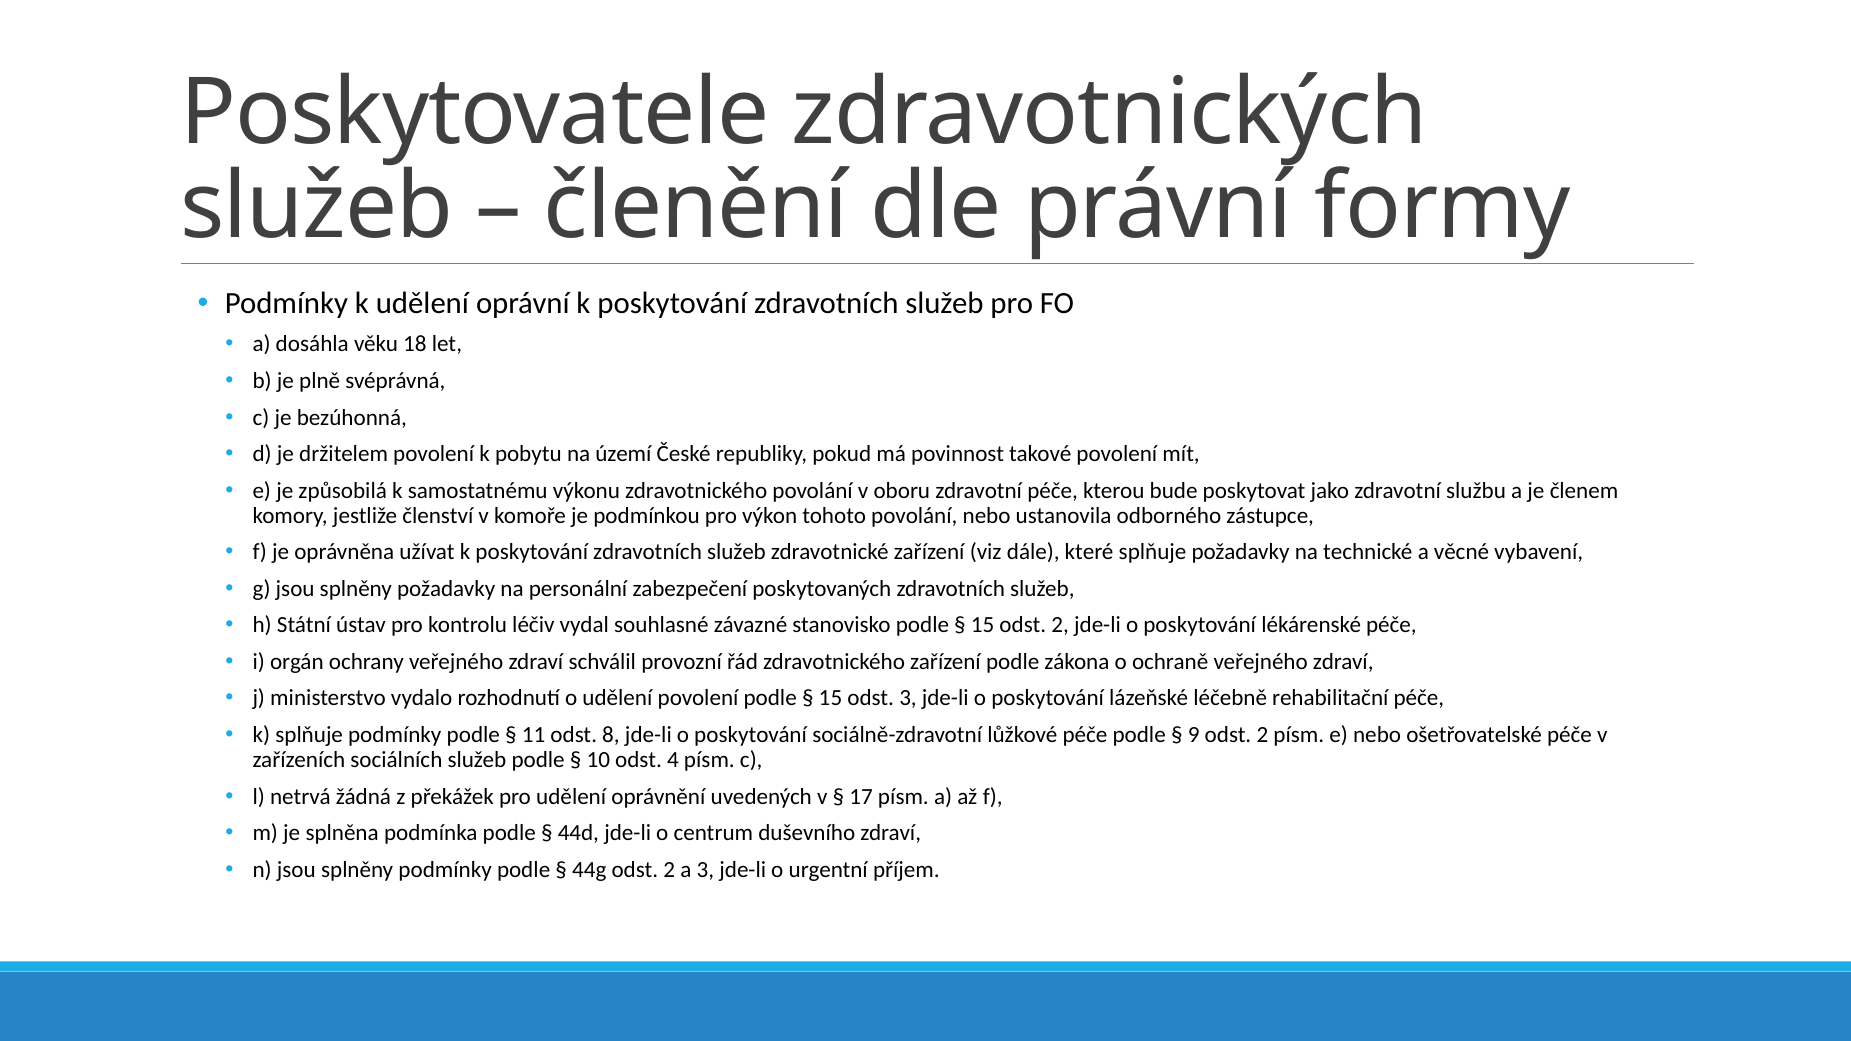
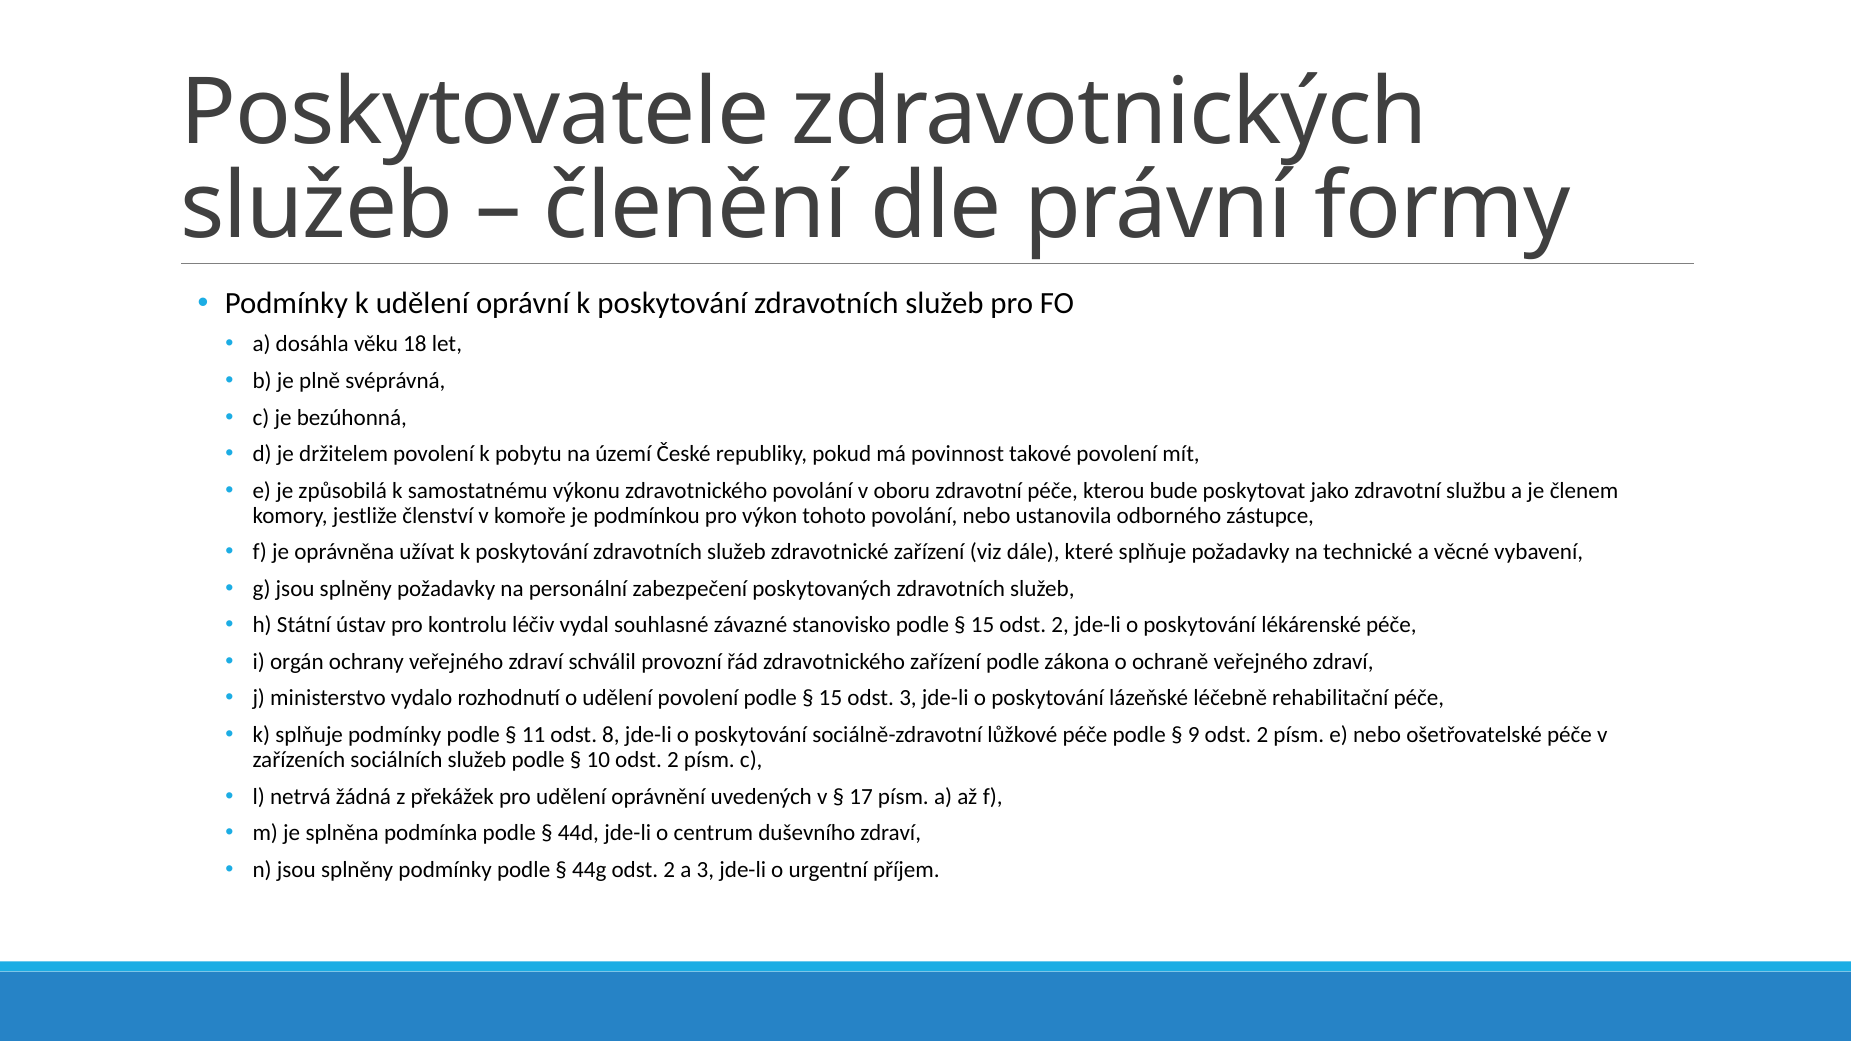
10 odst 4: 4 -> 2 (673, 760)
